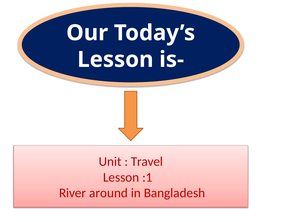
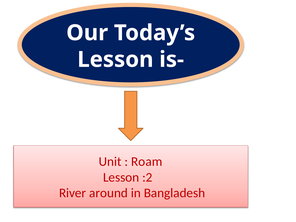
Travel: Travel -> Roam (147, 161)
:1: :1 -> :2 (147, 177)
